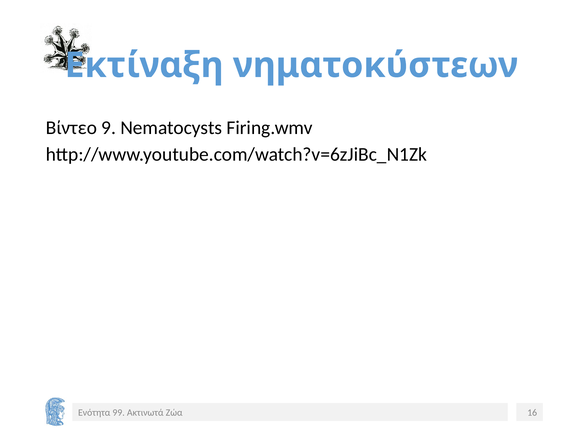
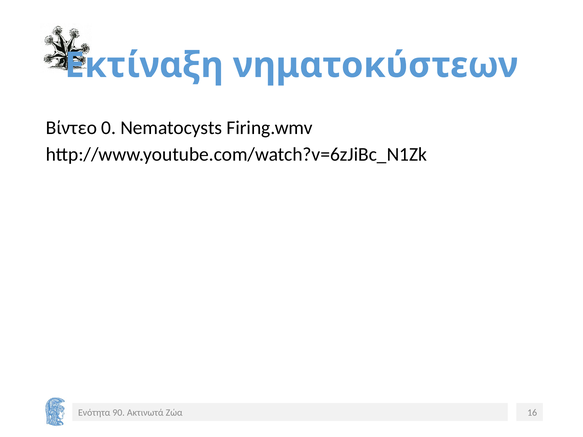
9: 9 -> 0 (109, 128)
99: 99 -> 90 (119, 413)
